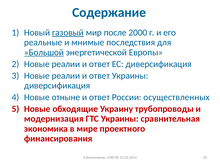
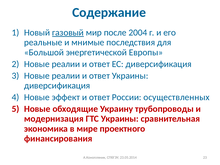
2000: 2000 -> 2004 (138, 33)
Большой underline: present -> none (44, 52)
отныне: отныне -> эффект (66, 97)
